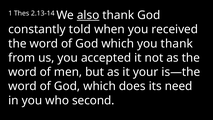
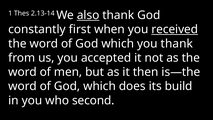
told: told -> first (80, 29)
received underline: none -> present (175, 29)
your: your -> then (146, 72)
need: need -> build (179, 86)
